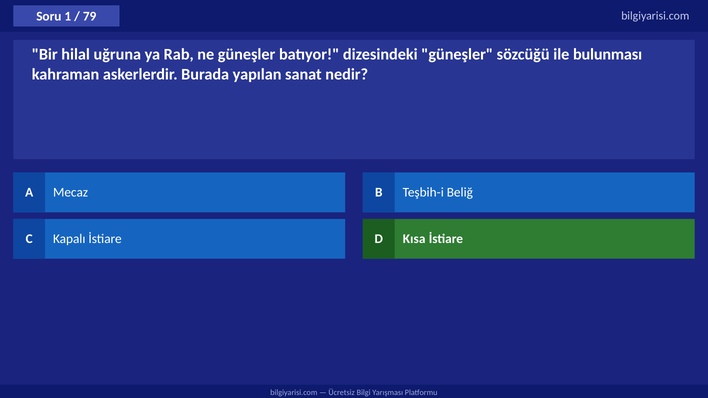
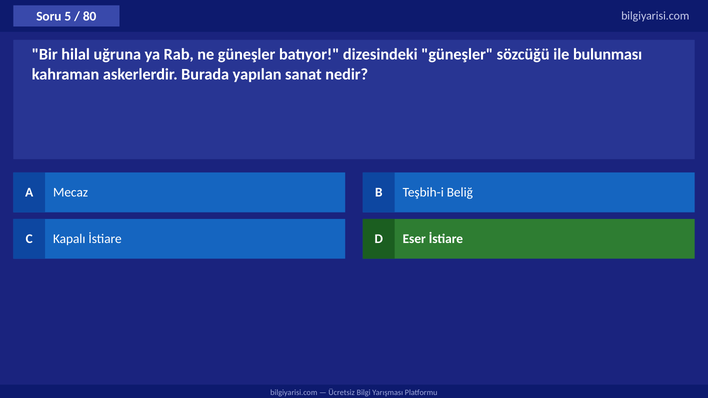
1: 1 -> 5 (68, 16)
79: 79 -> 80 (90, 16)
Kısa: Kısa -> Eser (414, 239)
